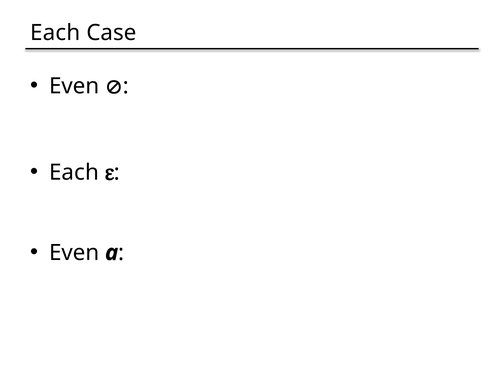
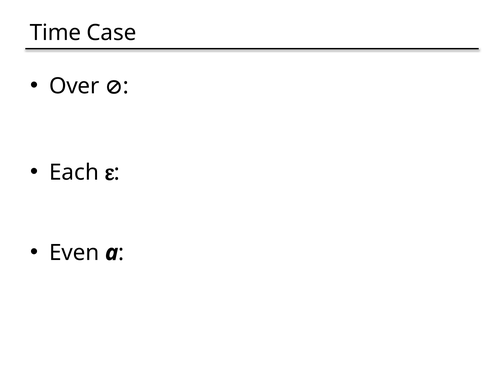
Each: Each -> Time (56, 33)
Even: Even -> Over (74, 86)
